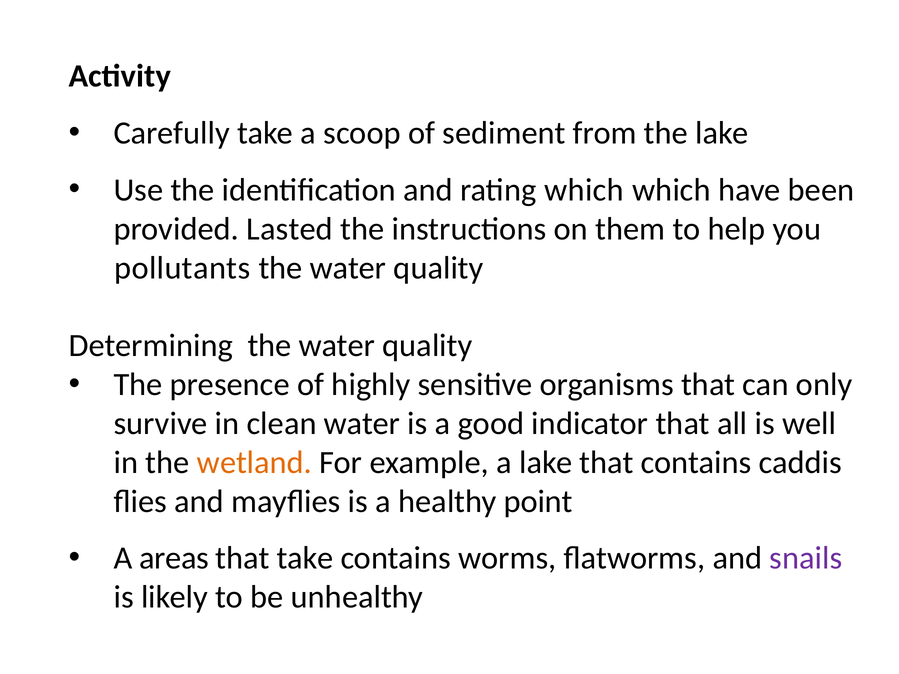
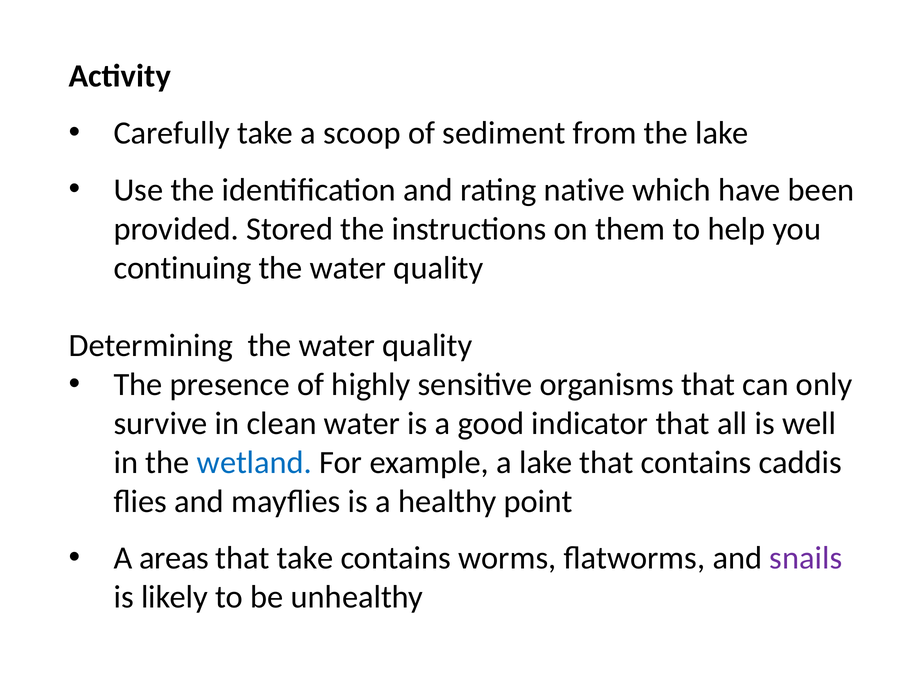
rating which: which -> native (584, 190)
Lasted: Lasted -> Stored (290, 229)
pollutants: pollutants -> continuing (183, 268)
wetland colour: orange -> blue (254, 463)
